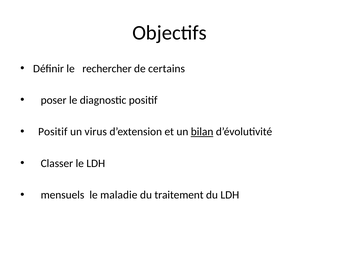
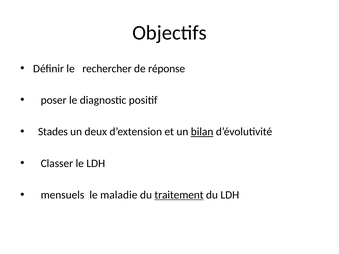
certains: certains -> réponse (167, 69)
Positif: Positif -> Stades (53, 132)
virus: virus -> deux (96, 132)
traitement underline: none -> present (179, 195)
